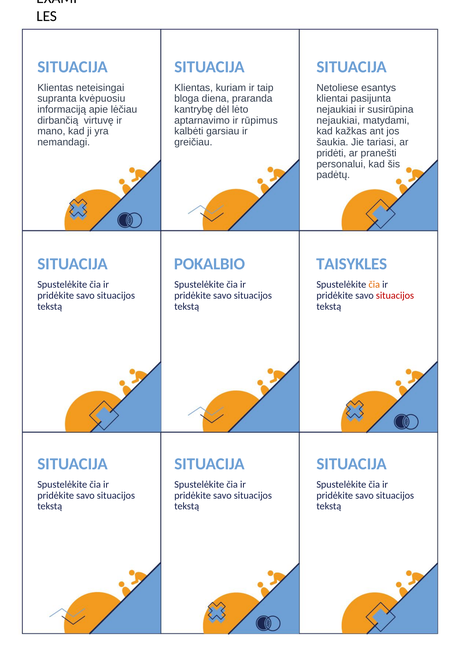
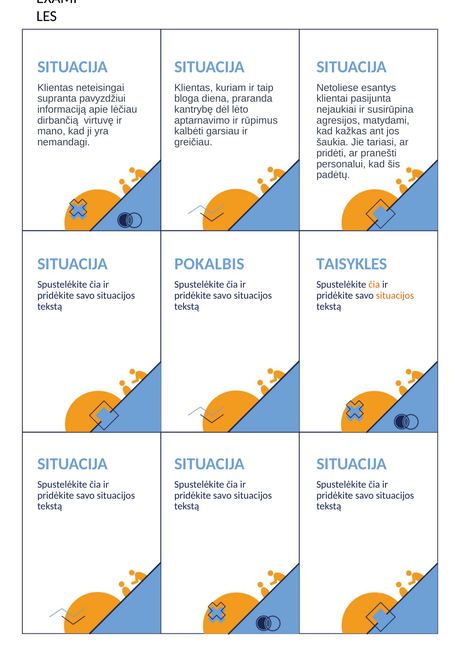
kvėpuosiu: kvėpuosiu -> pavyzdžiui (102, 99)
nejaukiai: nejaukiai -> agresijos (338, 120)
POKALBIO: POKALBIO -> POKALBIS (209, 264)
situacijos colour: red -> orange (395, 296)
